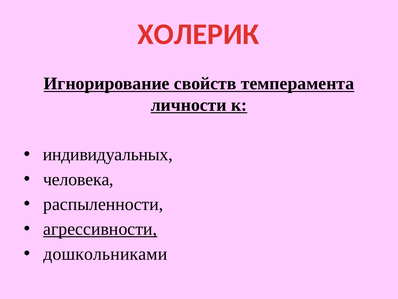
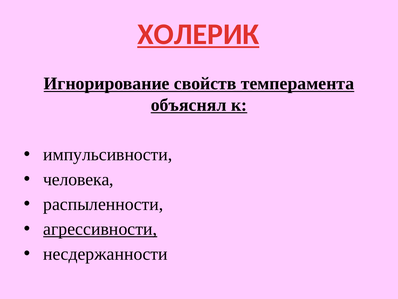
ХОЛЕРИК underline: none -> present (198, 34)
личности: личности -> объяснял (189, 105)
индивидуальных: индивидуальных -> импульсивности (108, 154)
дошкольниками: дошкольниками -> несдержанности (105, 253)
